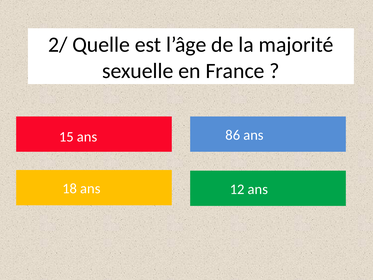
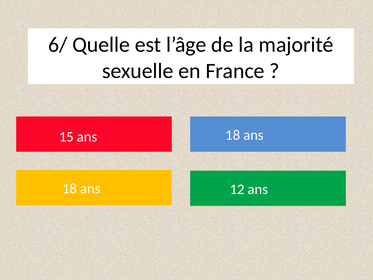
2/: 2/ -> 6/ (58, 45)
86: 86 -> 18 (233, 135)
